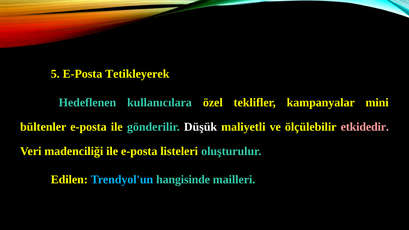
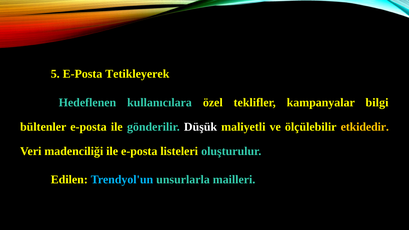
mini: mini -> bilgi (377, 103)
etkidedir colour: pink -> yellow (365, 127)
hangisinde: hangisinde -> unsurlarla (183, 180)
